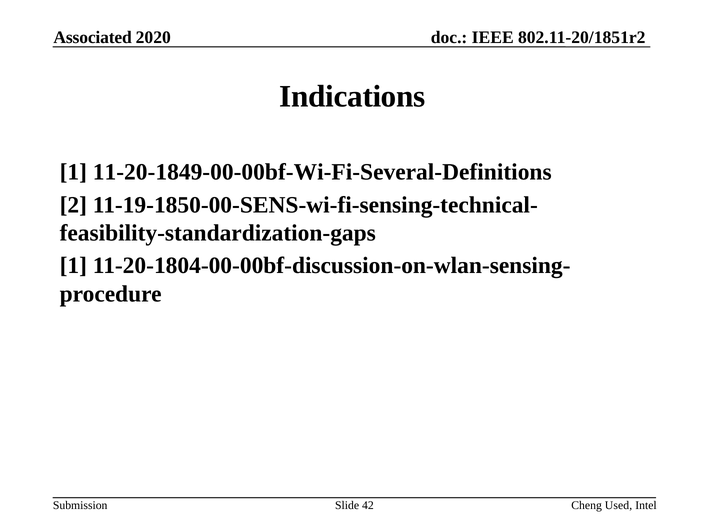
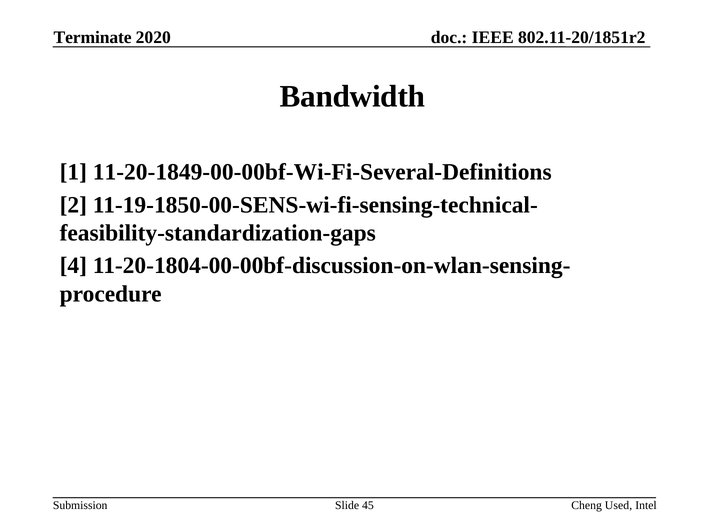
Associated: Associated -> Terminate (93, 38)
Indications: Indications -> Bandwidth (352, 96)
1: 1 -> 4 (73, 266)
42: 42 -> 45 (368, 506)
